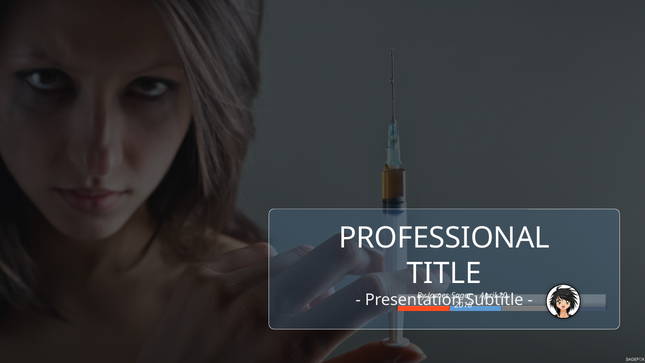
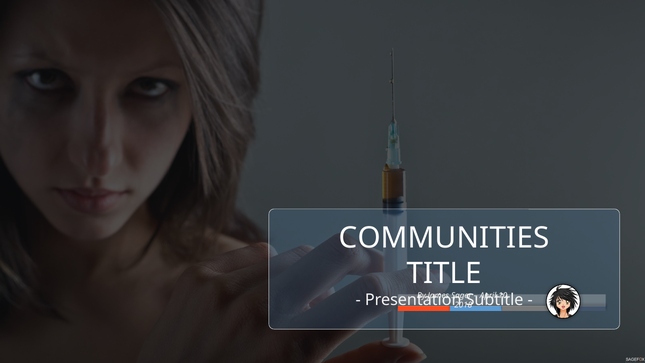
PROFESSIONAL: PROFESSIONAL -> COMMUNITIES (444, 238)
